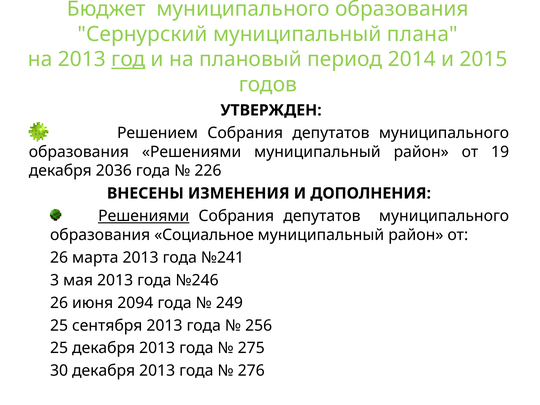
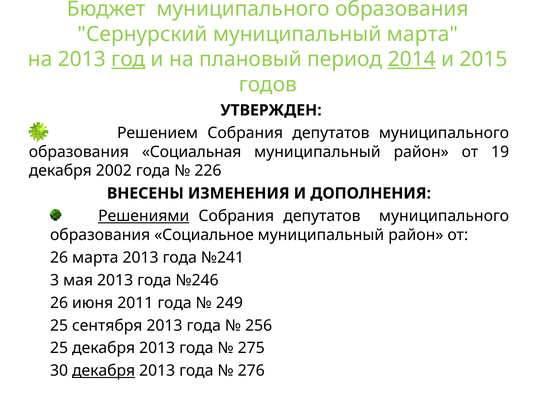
муниципальный плана: плана -> марта (422, 34)
2014 underline: none -> present (412, 59)
образования Решениями: Решениями -> Социальная (192, 152)
2036: 2036 -> 2002 (114, 171)
2094: 2094 -> 2011 (135, 303)
декабря underline: none -> present (104, 371)
